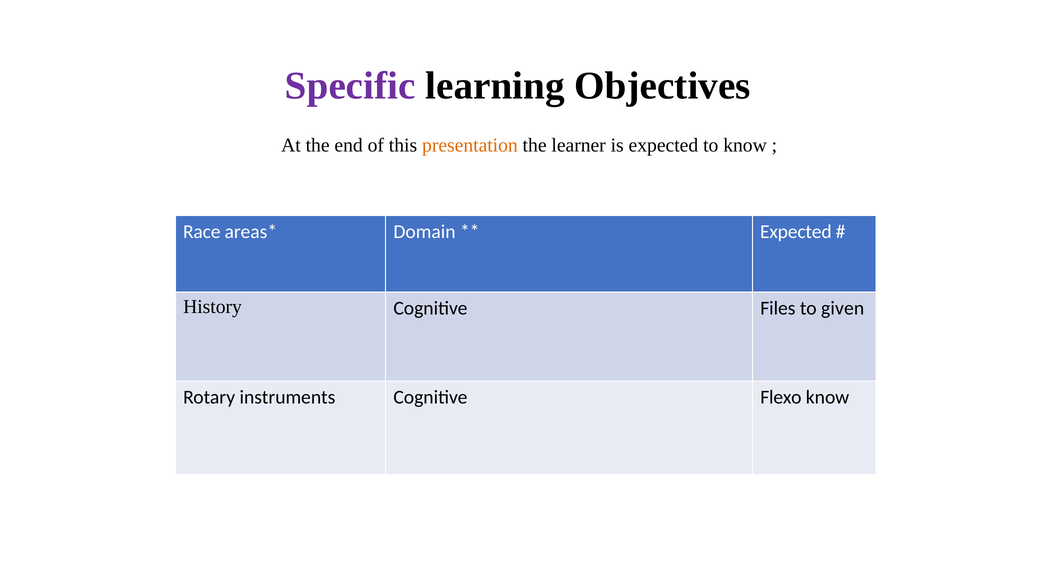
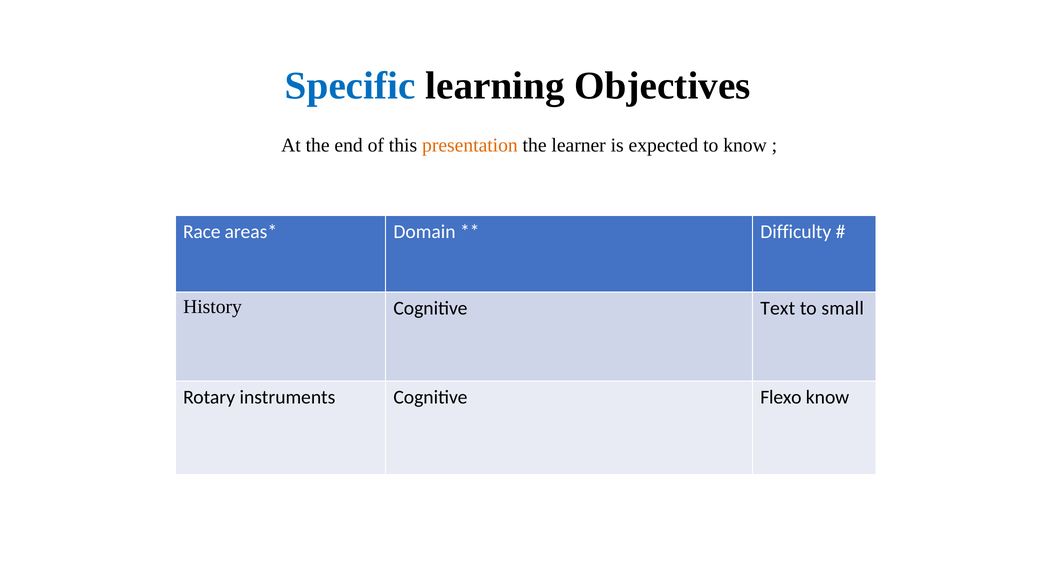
Specific colour: purple -> blue (350, 86)
Expected: Expected -> Difficulty (796, 232)
Files: Files -> Text (778, 308)
given: given -> small (843, 308)
